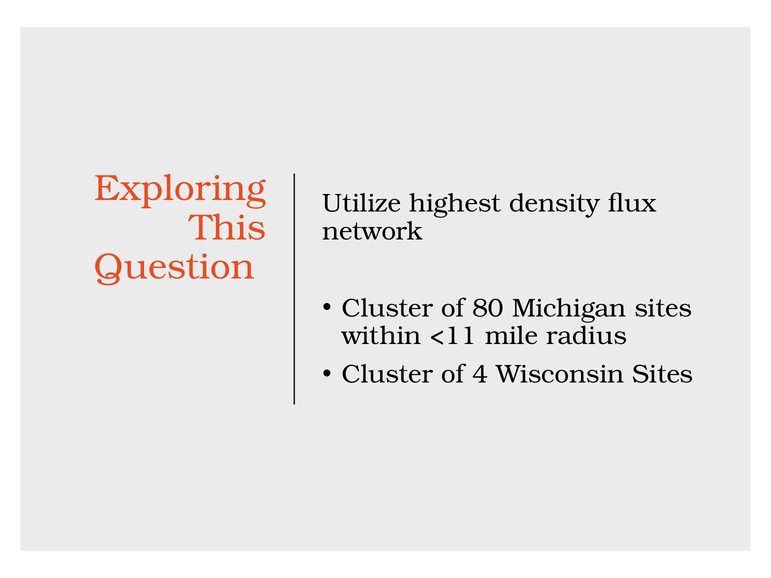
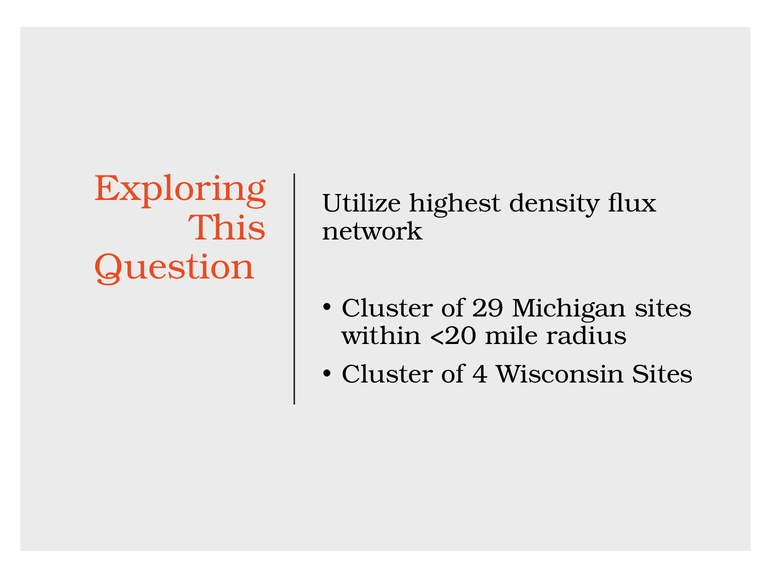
80: 80 -> 29 (488, 308)
<11: <11 -> <20 (453, 336)
